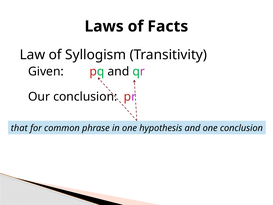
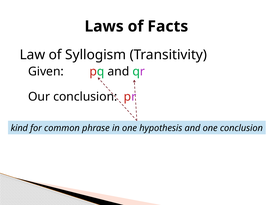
that: that -> kind (19, 128)
